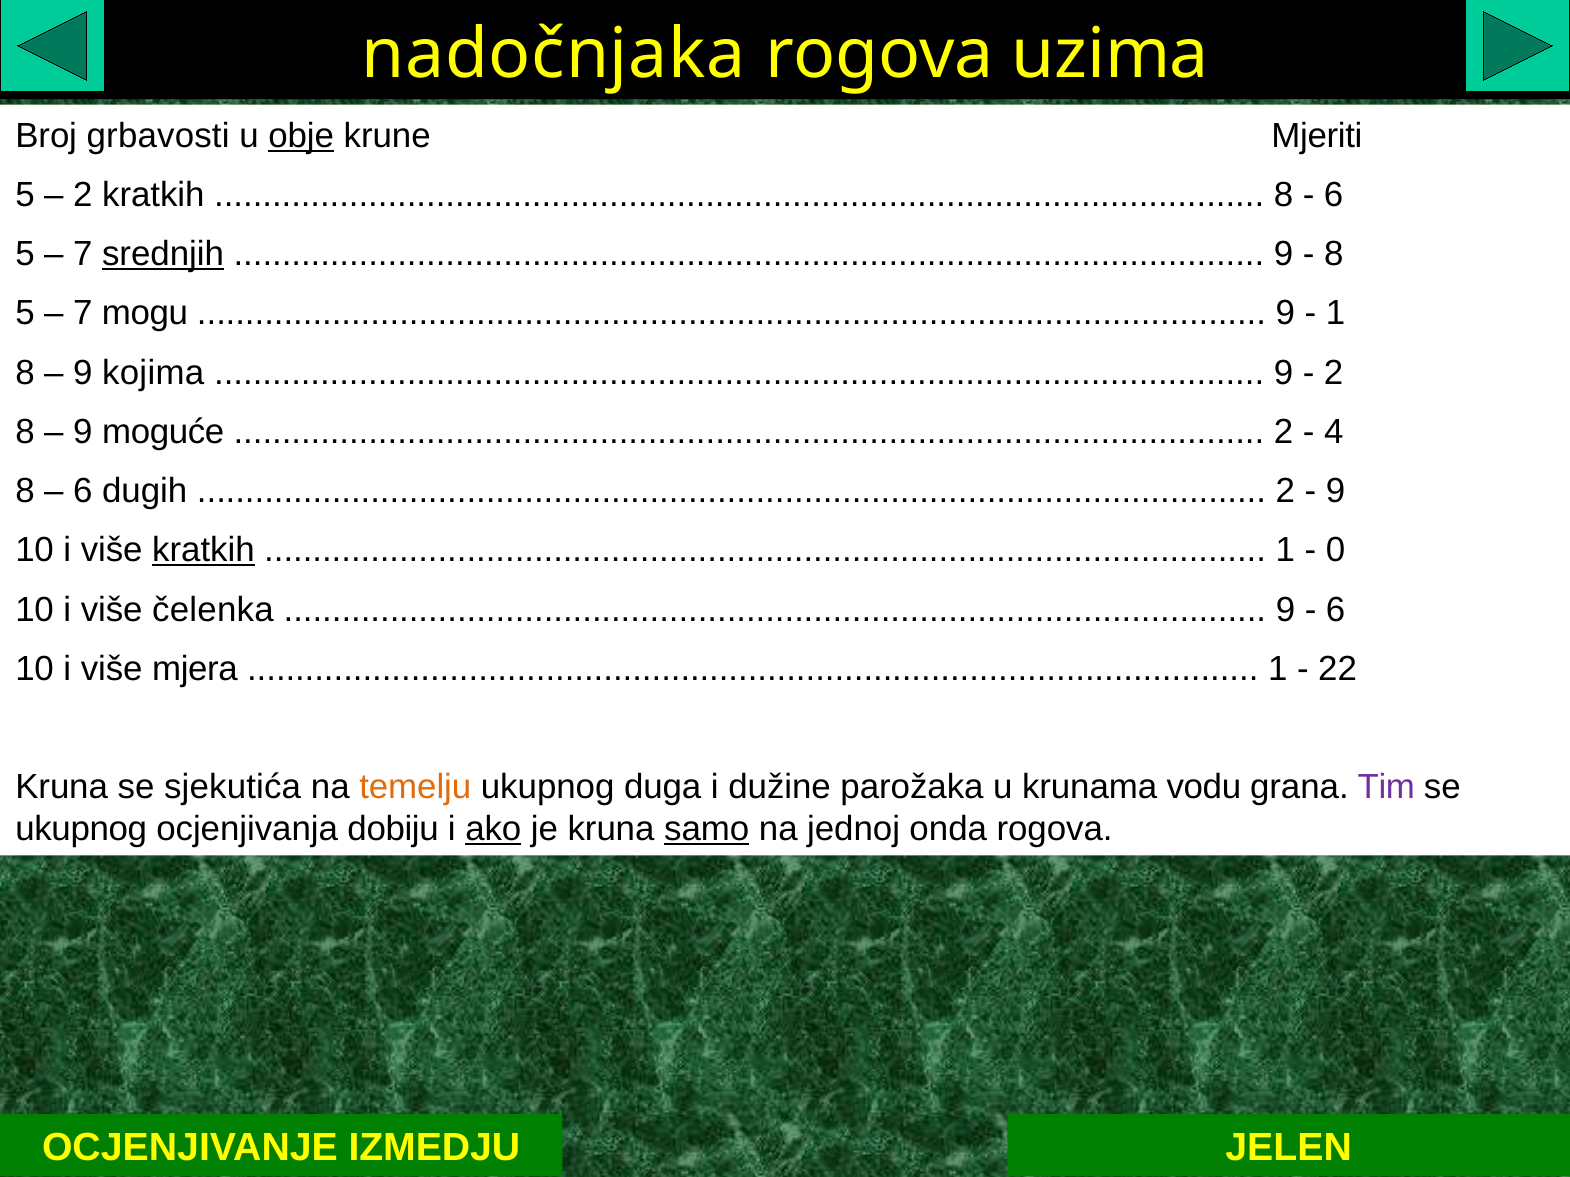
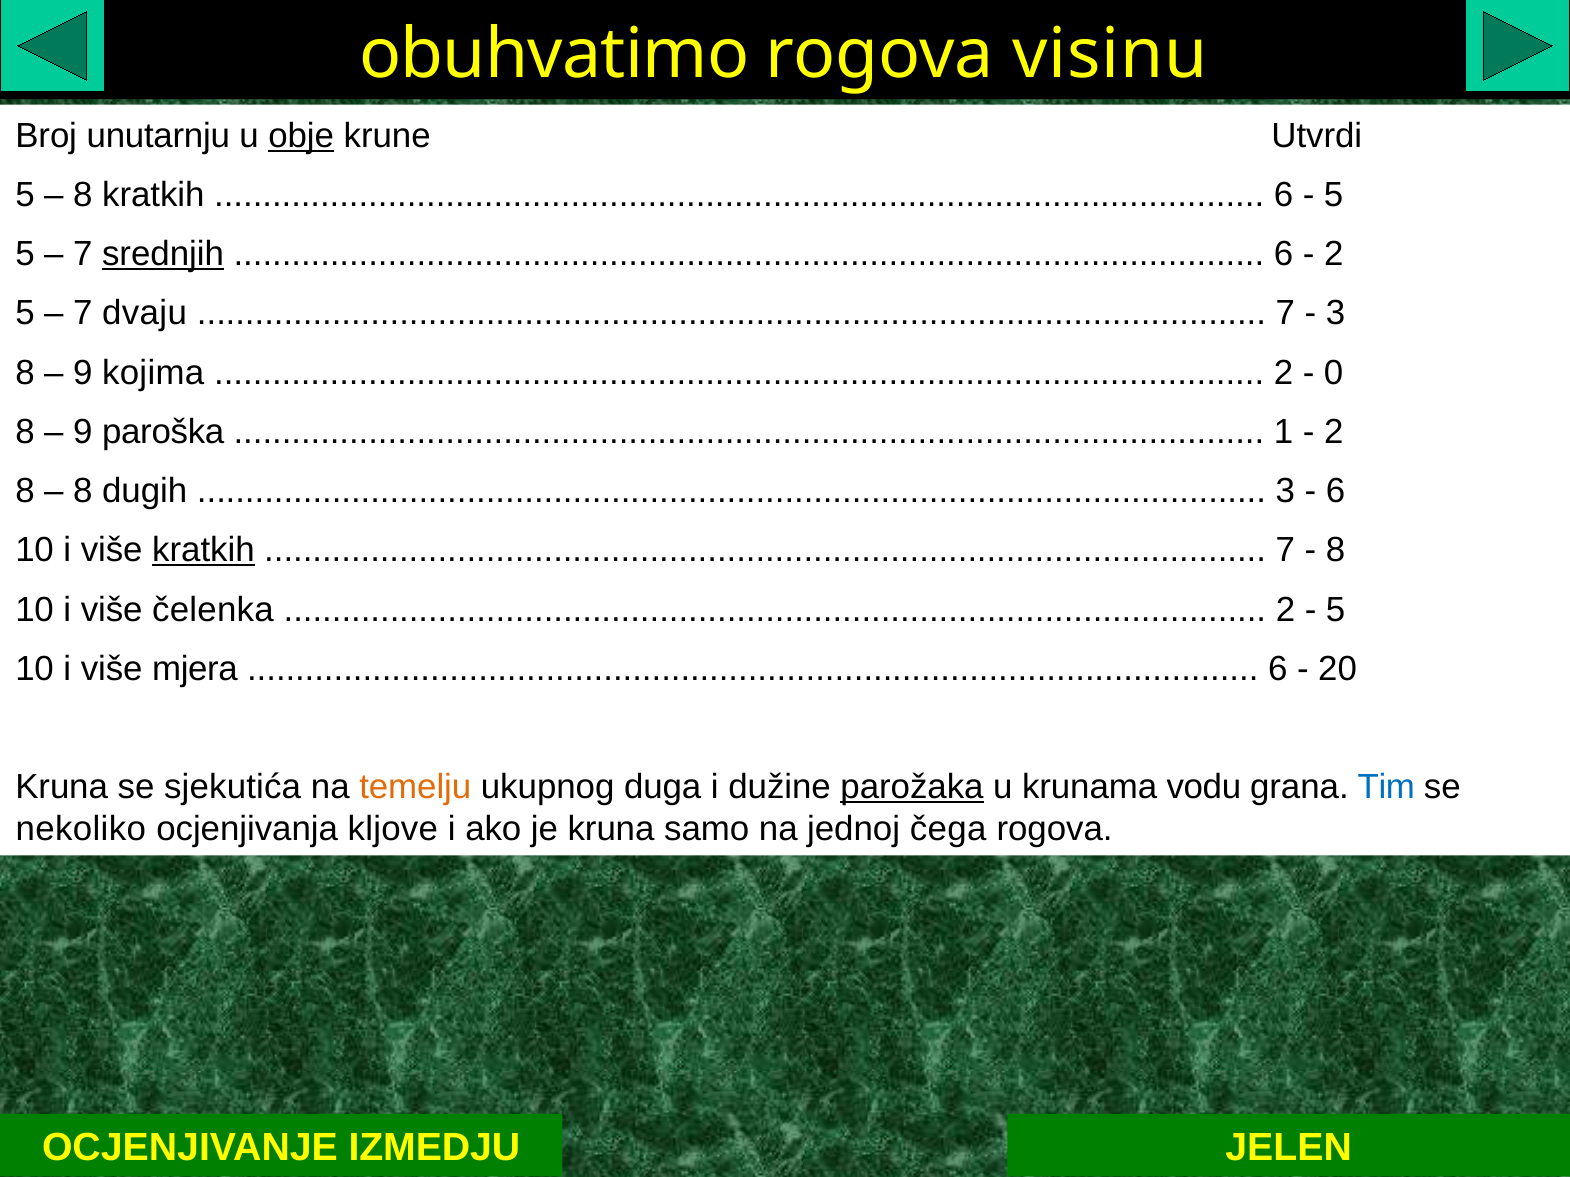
nadočnjaka: nadočnjaka -> obuhvatimo (554, 54)
uzima: uzima -> visinu (1110, 54)
grbavosti: grbavosti -> unutarnju (158, 136)
Mjeriti: Mjeriti -> Utvrdi (1317, 136)
2: 2 -> 8 (83, 195)
8: 8 -> 6 (1283, 195)
6: 6 -> 5 (1334, 195)
9: 9 -> 6 (1284, 254)
8: 8 -> 2 (1334, 254)
mogu: mogu -> dvaju (145, 314)
9: 9 -> 7 (1285, 314)
1: 1 -> 3 (1335, 314)
9: 9 -> 2 (1283, 373)
2: 2 -> 0 (1334, 373)
moguće: moguće -> paroška (163, 432)
2: 2 -> 1 (1284, 432)
4: 4 -> 2 (1334, 432)
6: 6 -> 8 (83, 491)
2: 2 -> 3 (1285, 491)
9: 9 -> 6 (1335, 491)
1: 1 -> 7 (1285, 551)
0: 0 -> 8 (1335, 551)
9: 9 -> 2 (1285, 610)
6: 6 -> 5 (1336, 610)
1: 1 -> 6 (1278, 669)
22: 22 -> 20 (1338, 669)
parožaka underline: none -> present (912, 788)
Tim colour: purple -> blue (1386, 788)
ukupnog: ukupnog -> nekoliko (81, 830)
dobiju: dobiju -> kljove (393, 830)
ako underline: present -> none (493, 830)
samo underline: present -> none (707, 830)
onda: onda -> čega (948, 830)
